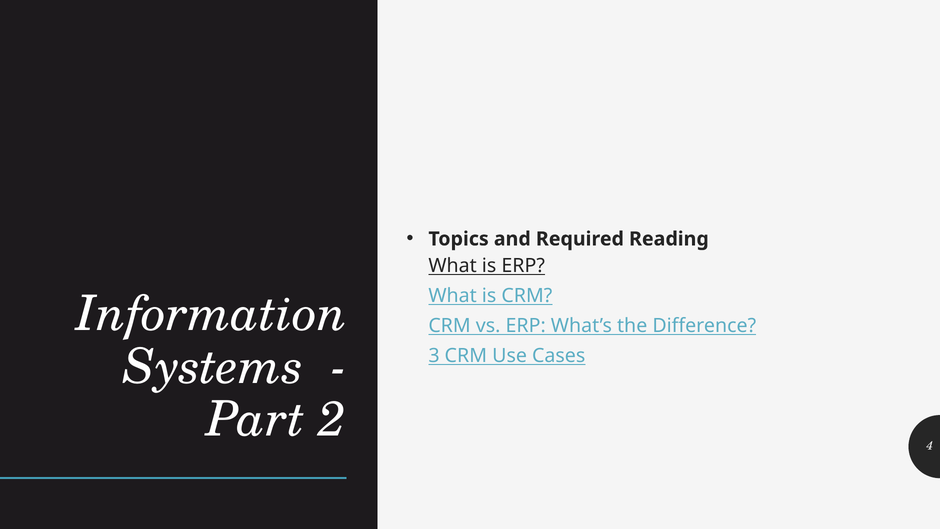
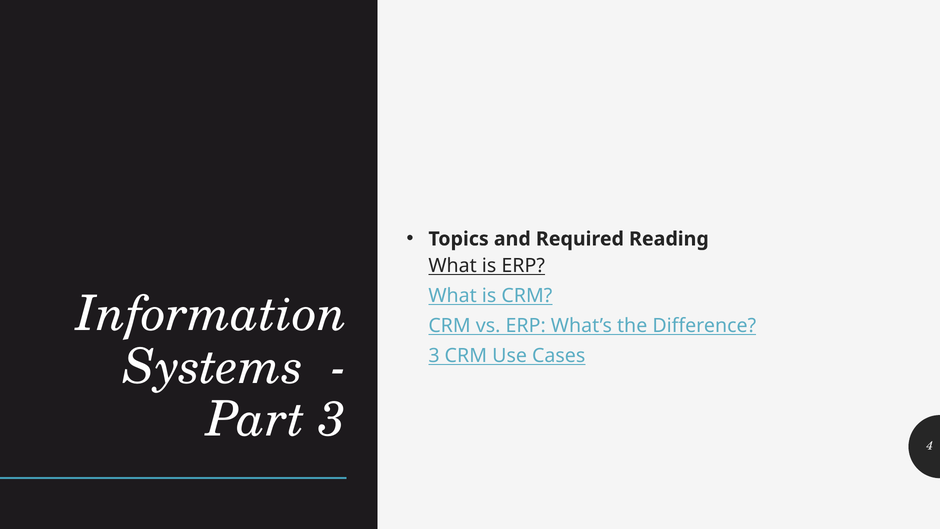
Part 2: 2 -> 3 (332, 420)
